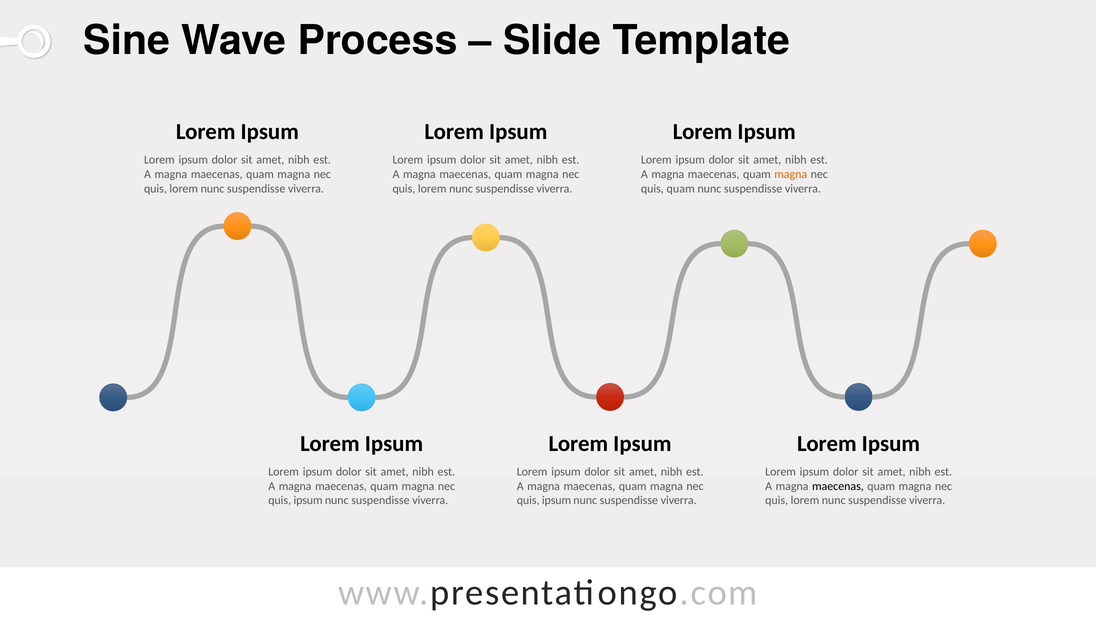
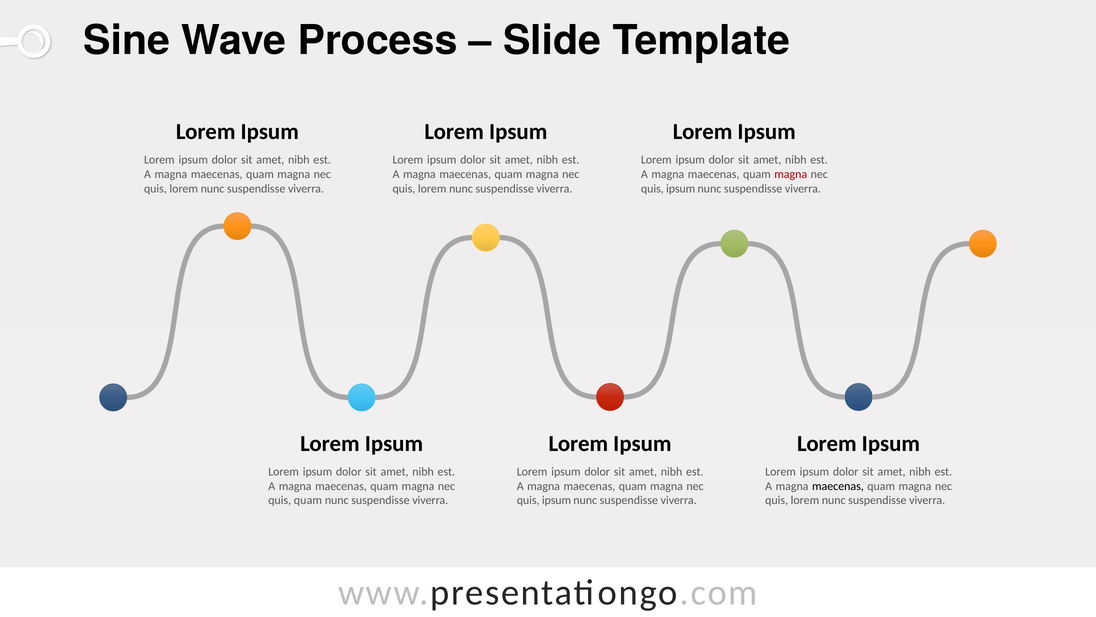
magna colour: orange -> red (791, 174)
quam: quam -> ipsum (681, 189)
ipsum: ipsum -> quam (308, 500)
